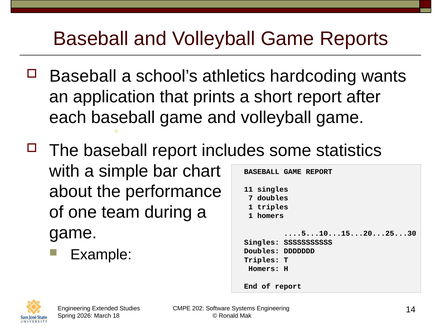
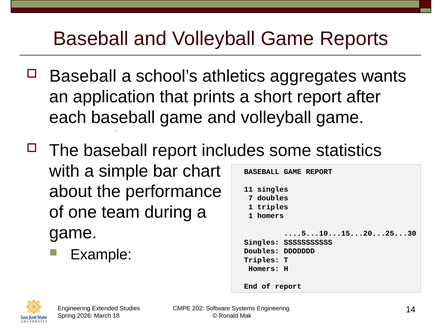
hardcoding: hardcoding -> aggregates (313, 76)
